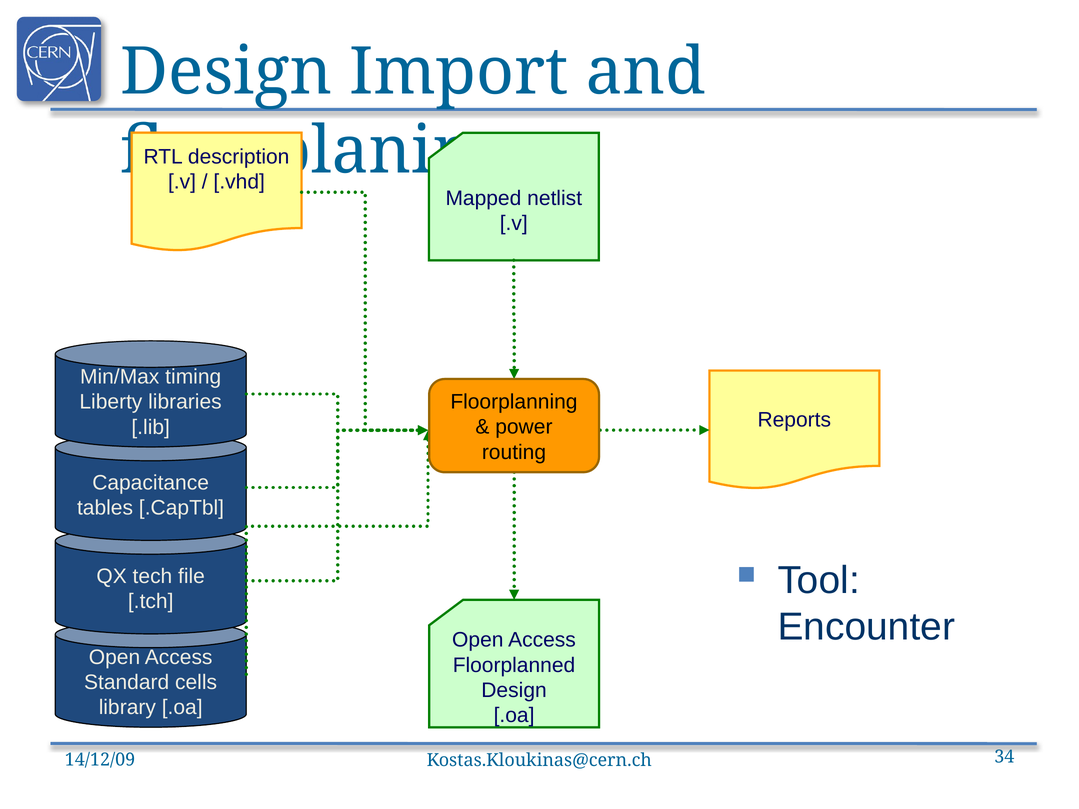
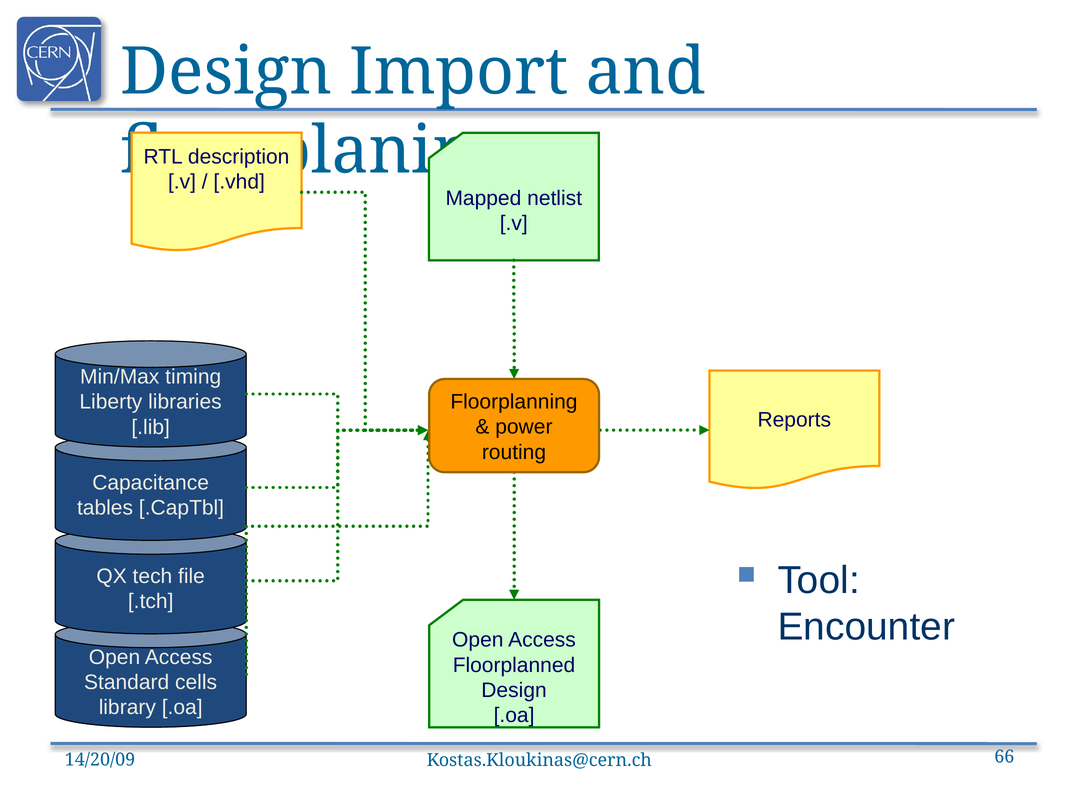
14/12/09: 14/12/09 -> 14/20/09 (100, 760)
34: 34 -> 66 (1004, 757)
